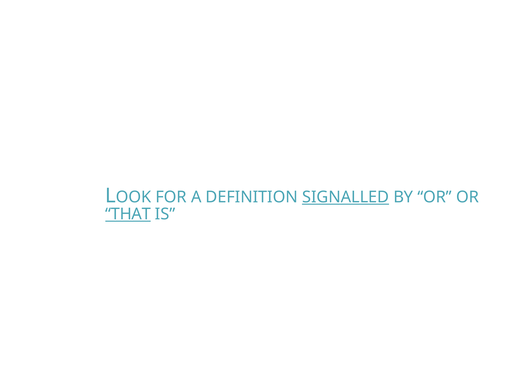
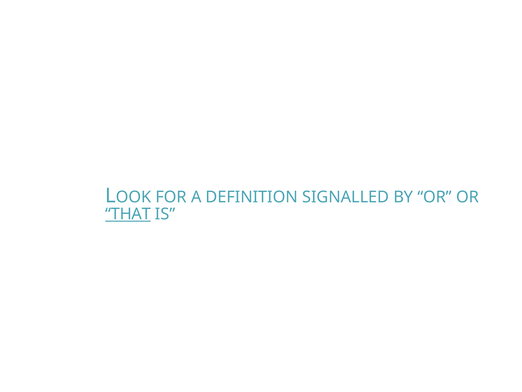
SIGNALLED underline: present -> none (346, 197)
